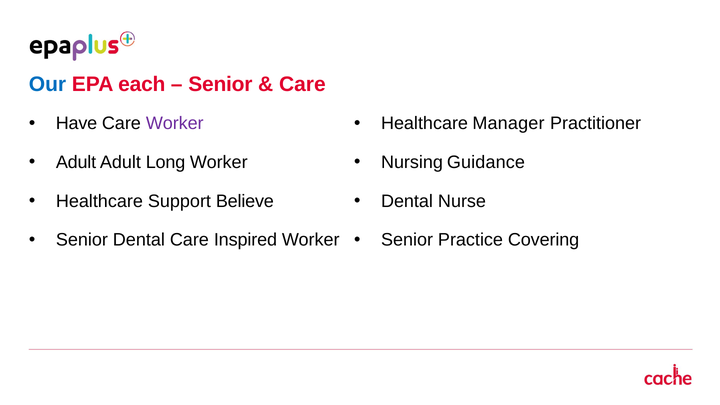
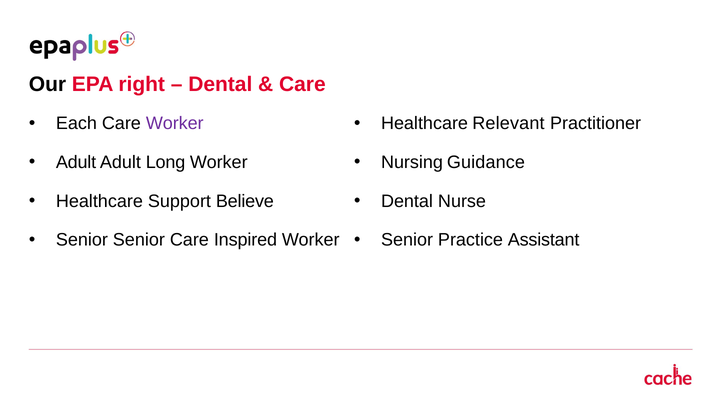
Our colour: blue -> black (47, 84)
each: each -> right (142, 84)
Senior: Senior -> Dental (220, 84)
Have: Have -> Each (76, 123)
Manager: Manager -> Relevant (508, 123)
Senior Dental: Dental -> Senior (139, 240)
Covering: Covering -> Assistant (544, 240)
